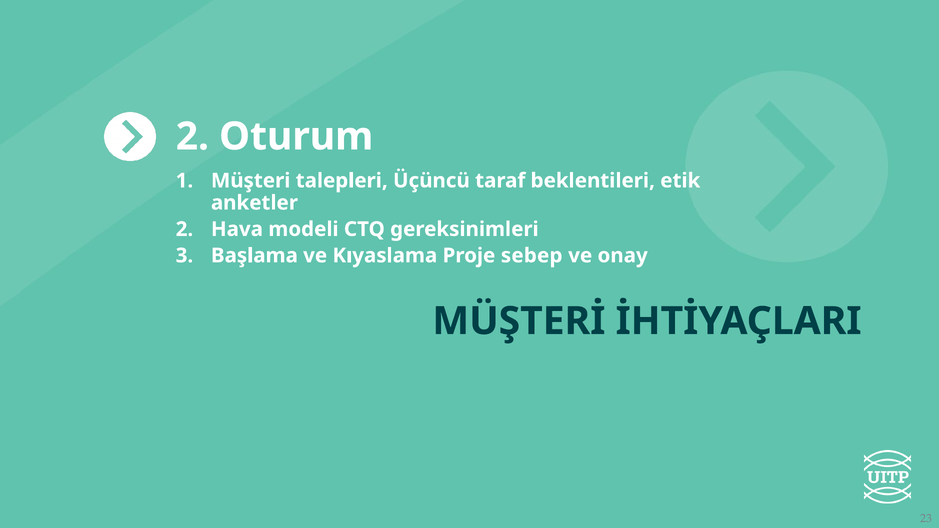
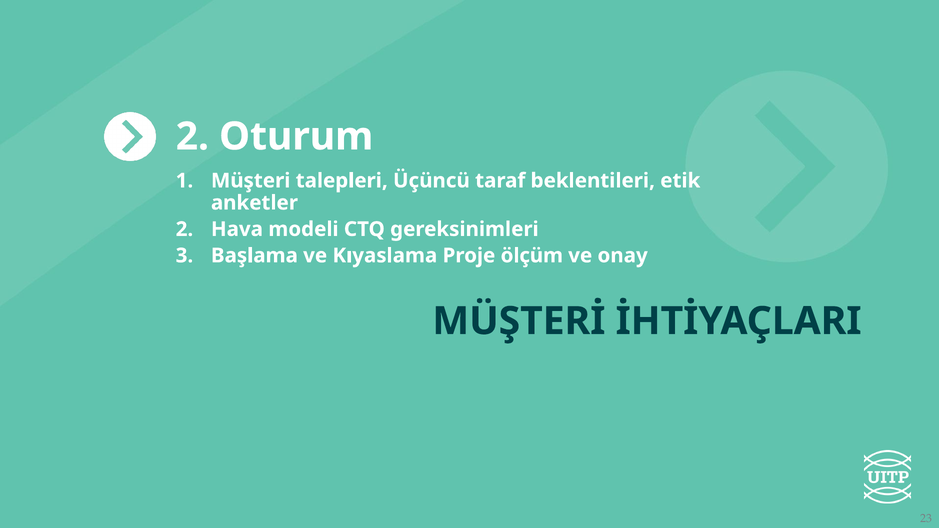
sebep: sebep -> ölçüm (532, 256)
